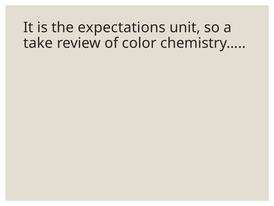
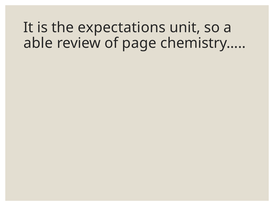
take: take -> able (38, 43)
color: color -> page (139, 43)
